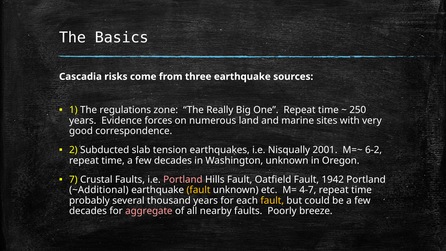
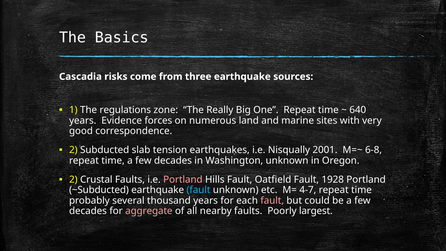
250: 250 -> 640 (358, 110)
6-2: 6-2 -> 6-8 (374, 150)
7: 7 -> 2 (73, 179)
1942: 1942 -> 1928 (333, 179)
~Additional: ~Additional -> ~Subducted (99, 190)
fault colour: yellow -> light blue (198, 190)
fault colour: yellow -> pink (272, 200)
breeze: breeze -> largest (316, 211)
